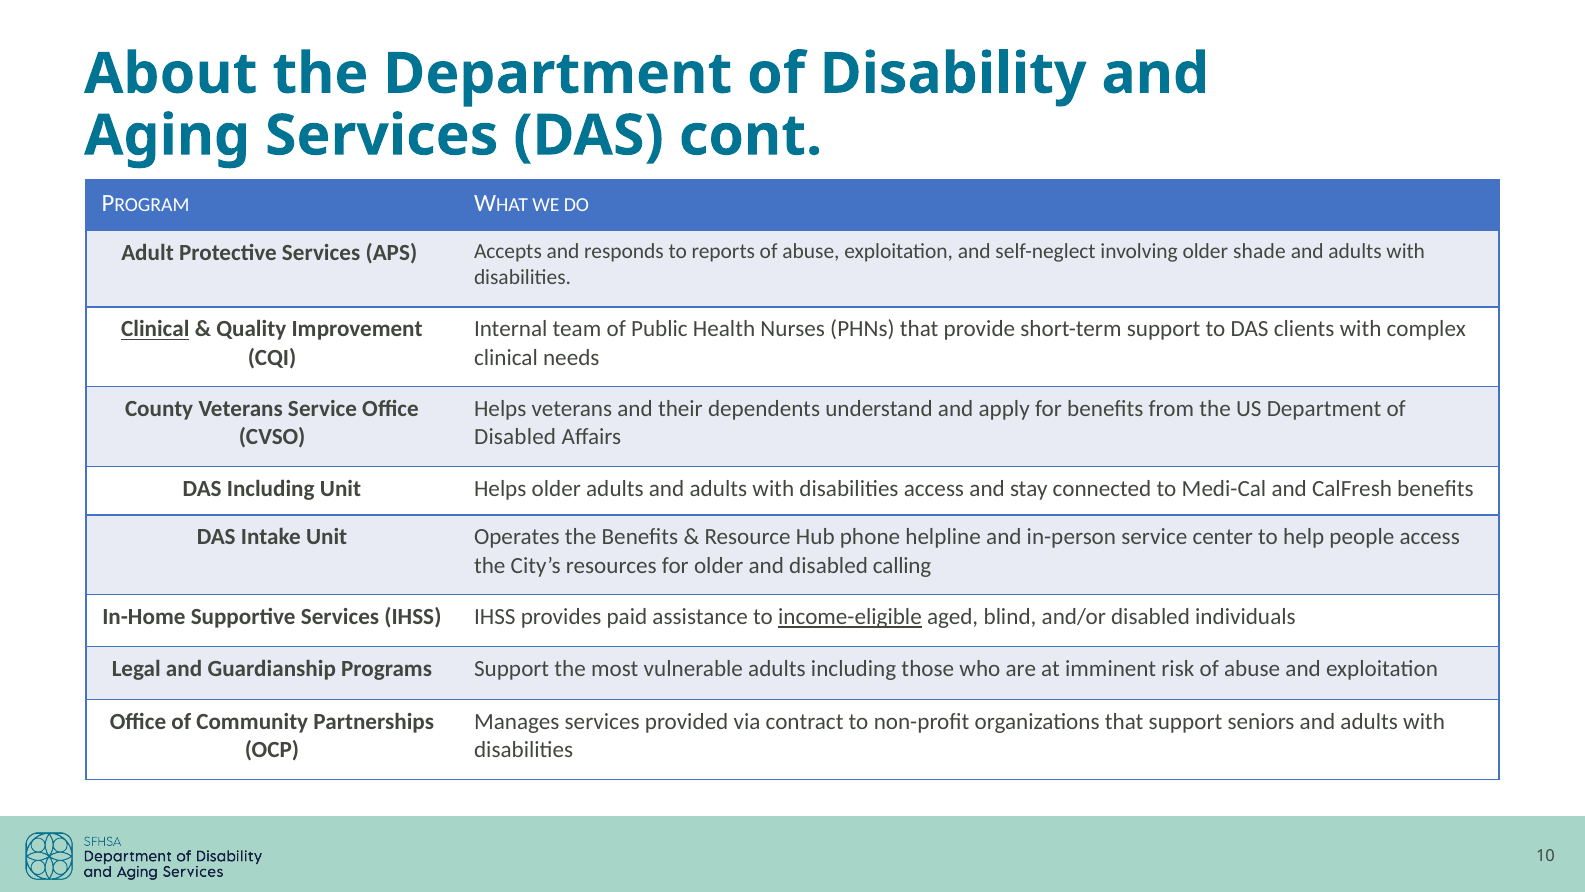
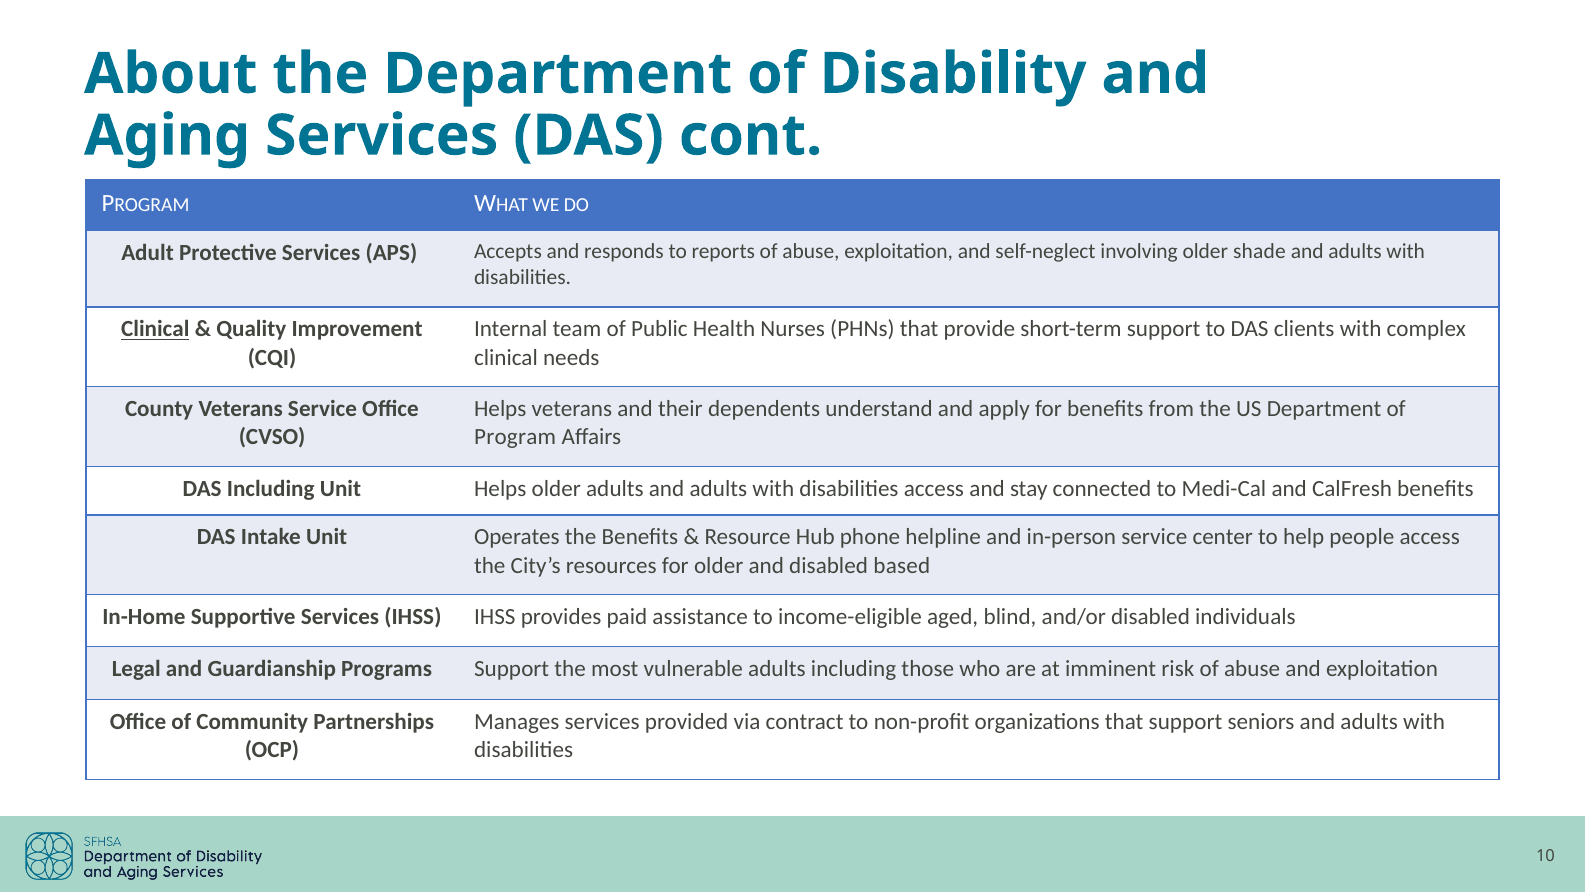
Disabled: Disabled -> Program (515, 437)
calling: calling -> based (902, 565)
income-eligible underline: present -> none (850, 617)
